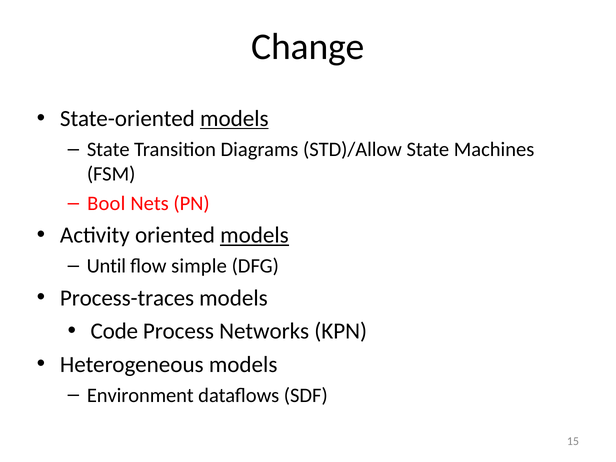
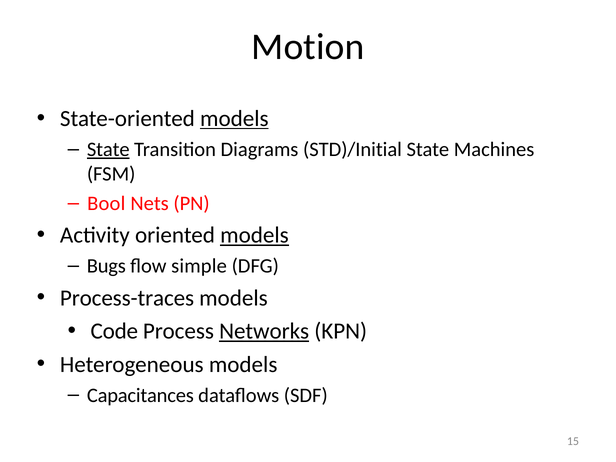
Change: Change -> Motion (308, 47)
State underline: none -> present (108, 149)
STD)/Allow: STD)/Allow -> STD)/Initial (352, 149)
Until: Until -> Bugs (106, 266)
Networks underline: none -> present (264, 331)
Environment: Environment -> Capacitances (140, 395)
